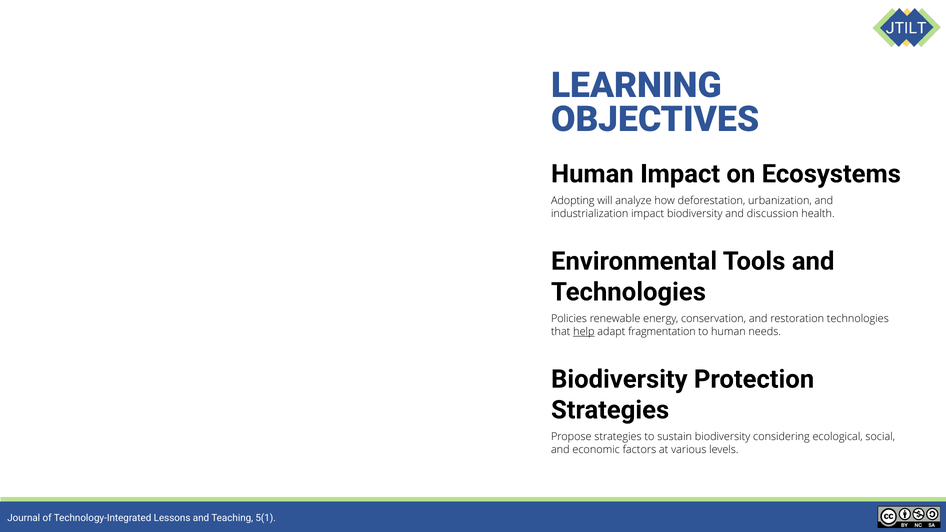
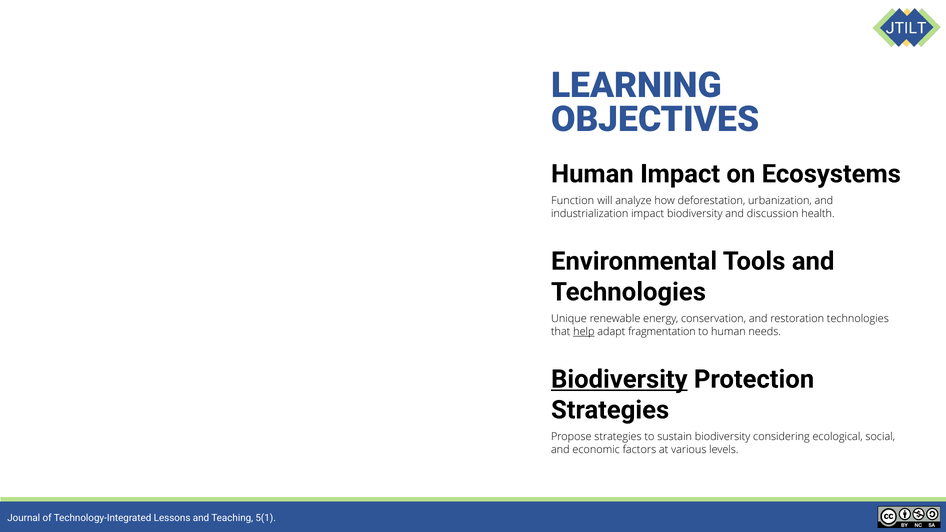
Adopting: Adopting -> Function (573, 201)
Policies: Policies -> Unique (569, 319)
Biodiversity underline: none -> present (619, 379)
